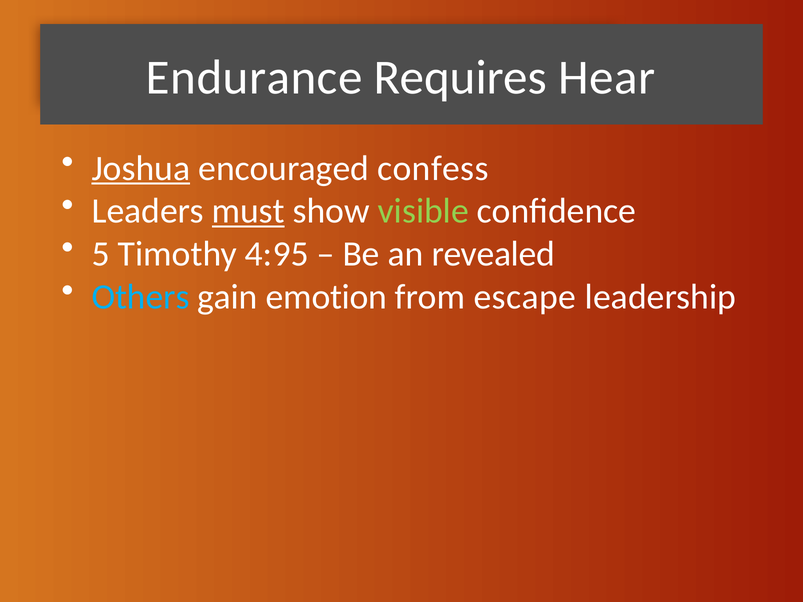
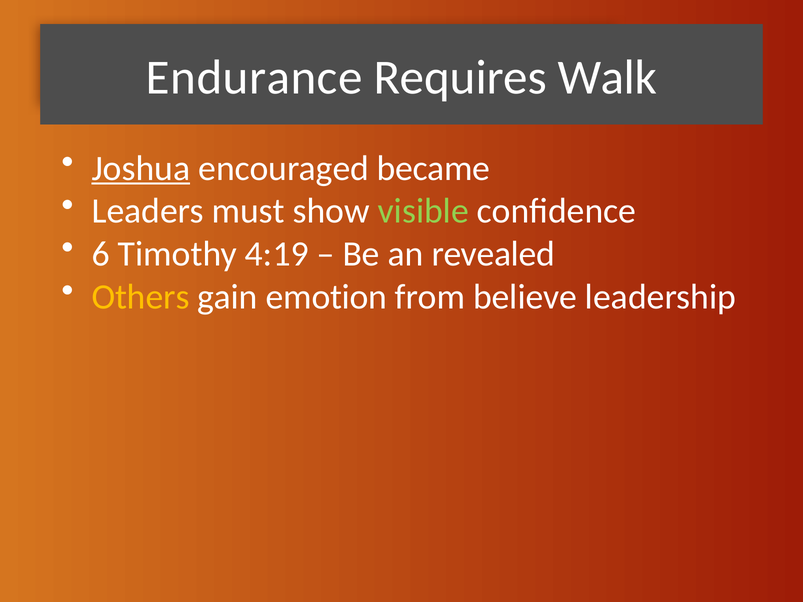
Hear: Hear -> Walk (607, 78)
confess: confess -> became (433, 168)
must underline: present -> none (248, 211)
5: 5 -> 6 (101, 254)
4:95: 4:95 -> 4:19 (277, 254)
Others colour: light blue -> yellow (141, 297)
escape: escape -> believe (525, 297)
